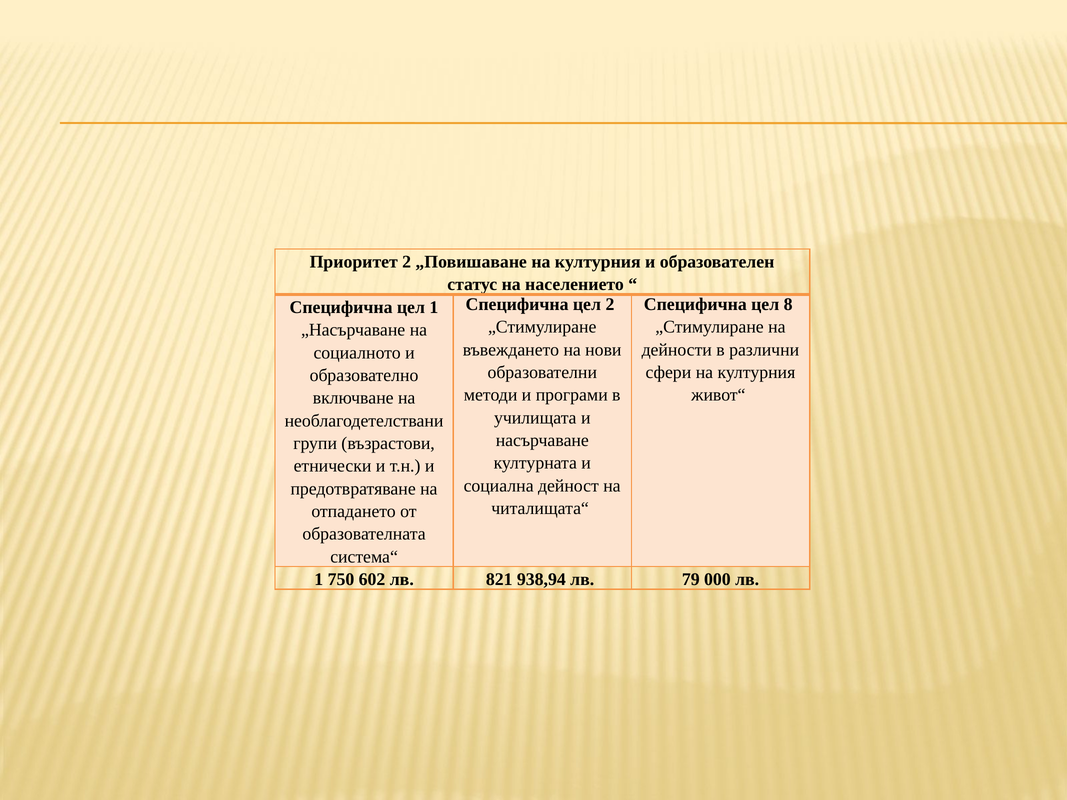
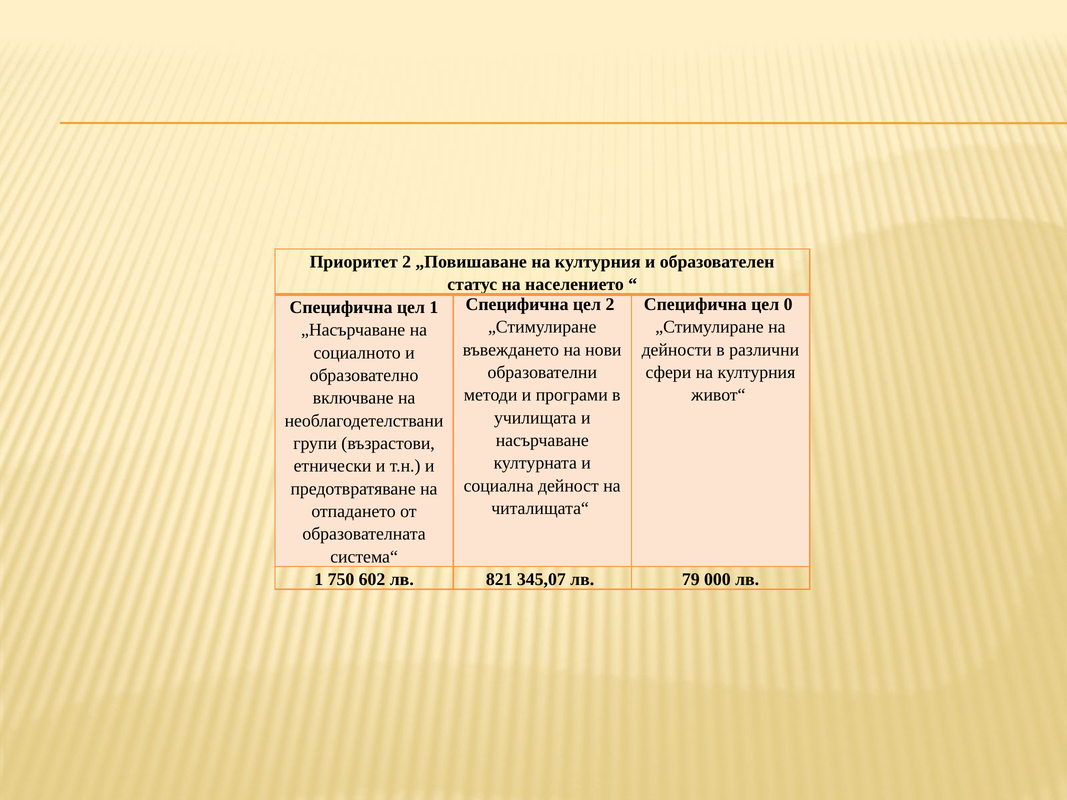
8: 8 -> 0 (788, 304)
938,94: 938,94 -> 345,07 (541, 580)
